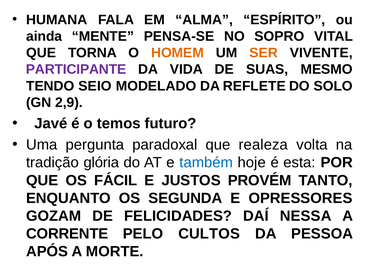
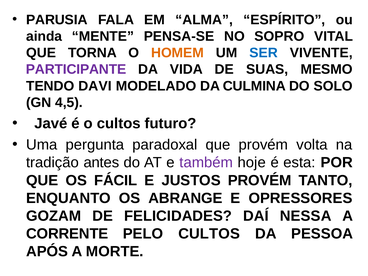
HUMANA: HUMANA -> PARUSIA (57, 20)
SER colour: orange -> blue (264, 53)
SEIO: SEIO -> DAVI (95, 86)
REFLETE: REFLETE -> CULMINA (254, 86)
2,9: 2,9 -> 4,5 (69, 103)
o temos: temos -> cultos (119, 123)
que realeza: realeza -> provém (263, 145)
glória: glória -> antes (101, 163)
também colour: blue -> purple (206, 163)
SEGUNDA: SEGUNDA -> ABRANGE (185, 198)
